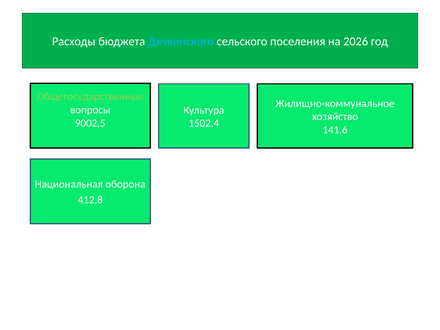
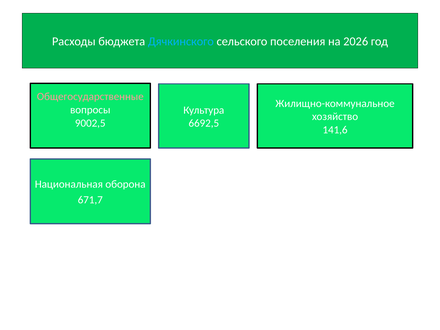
Общегосударственные colour: light green -> pink (90, 97)
1502,4: 1502,4 -> 6692,5 (204, 123)
412,8: 412,8 -> 671,7 (90, 200)
